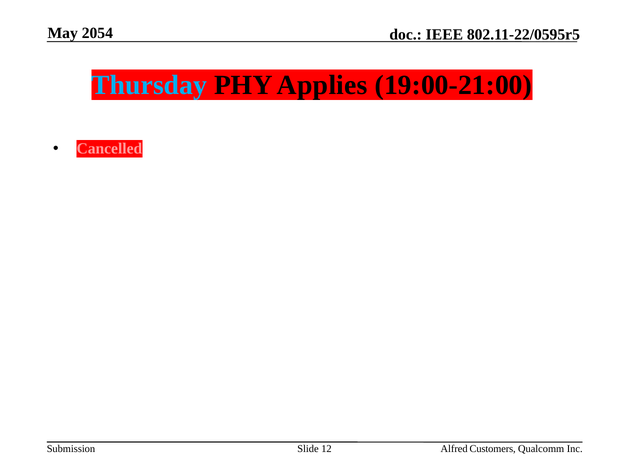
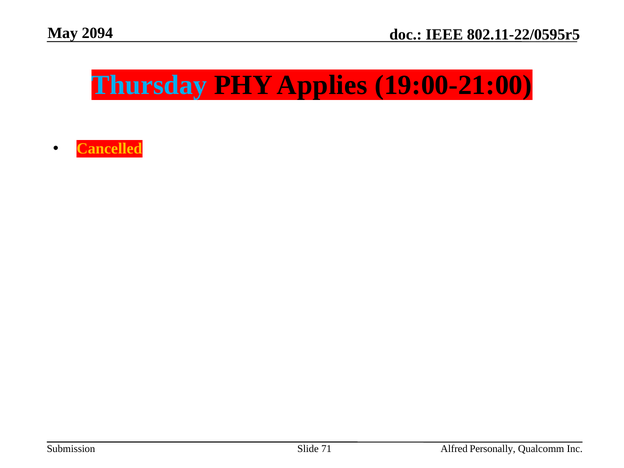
2054: 2054 -> 2094 (97, 33)
Cancelled colour: pink -> yellow (109, 149)
12: 12 -> 71 (326, 449)
Customers: Customers -> Personally (493, 449)
